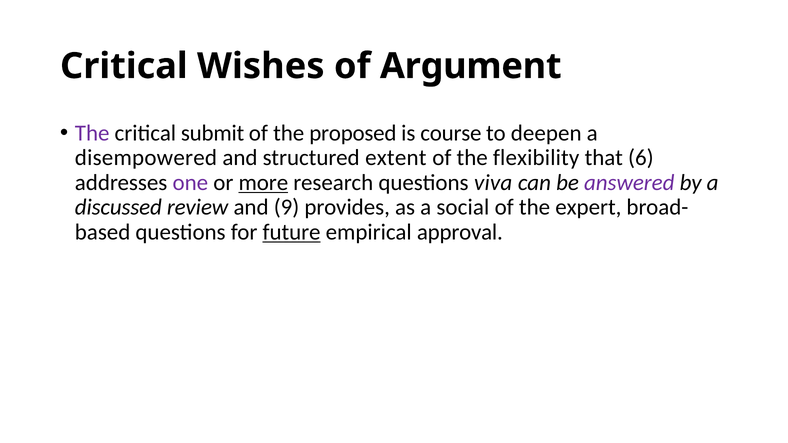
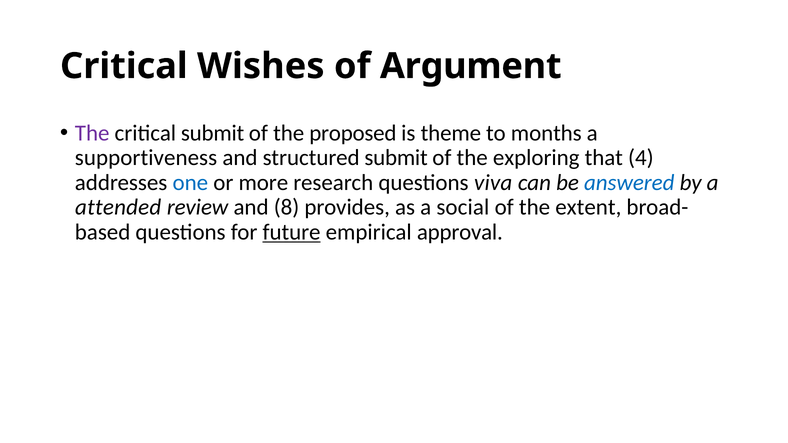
course: course -> theme (451, 133)
deepen: deepen -> months (546, 133)
disempowered: disempowered -> supportiveness (146, 158)
structured extent: extent -> submit (396, 158)
flexibility: flexibility -> exploring (536, 158)
6: 6 -> 4 (641, 158)
one colour: purple -> blue (190, 183)
more underline: present -> none (263, 183)
answered colour: purple -> blue (629, 183)
discussed: discussed -> attended (118, 208)
9: 9 -> 8 (287, 208)
expert: expert -> extent (588, 208)
